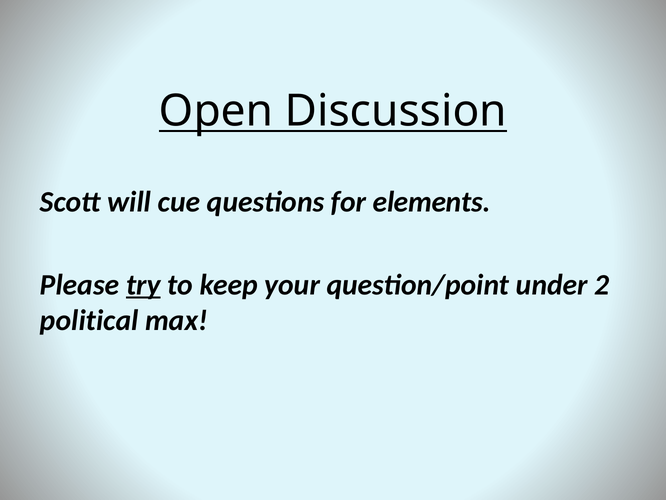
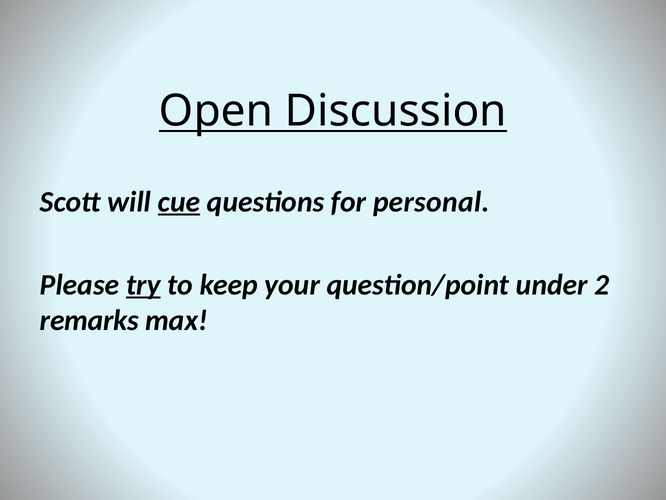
cue underline: none -> present (179, 202)
elements: elements -> personal (431, 202)
political: political -> remarks (89, 320)
